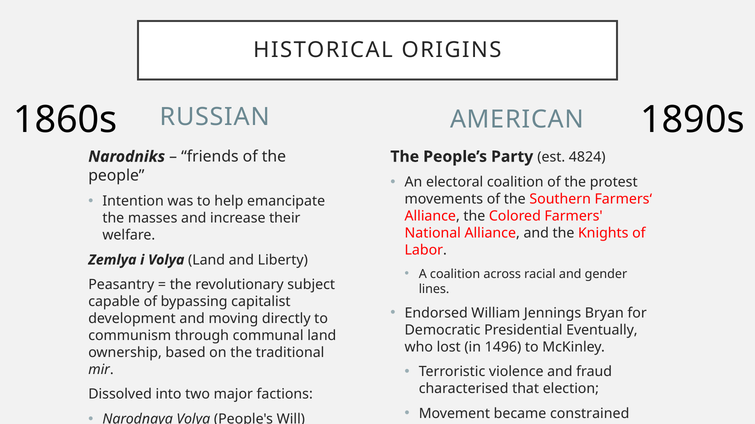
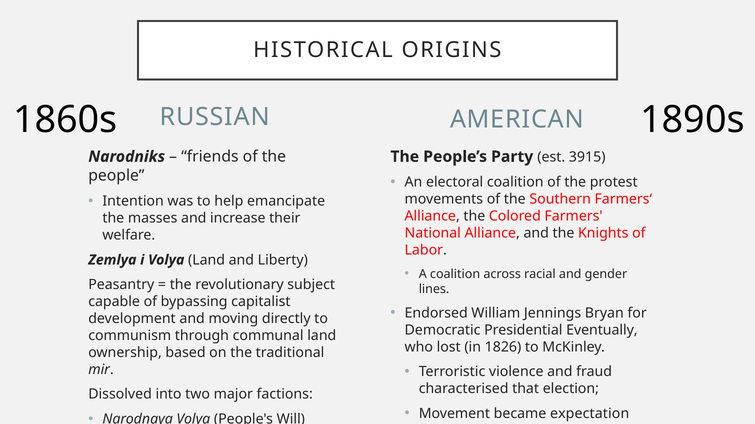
4824: 4824 -> 3915 (587, 157)
1496: 1496 -> 1826 (503, 347)
constrained: constrained -> expectation (590, 414)
